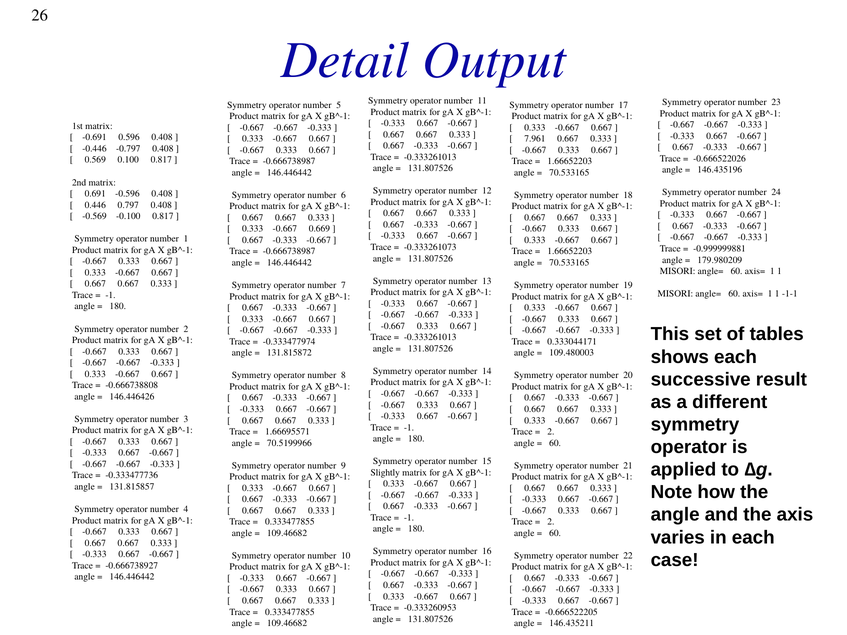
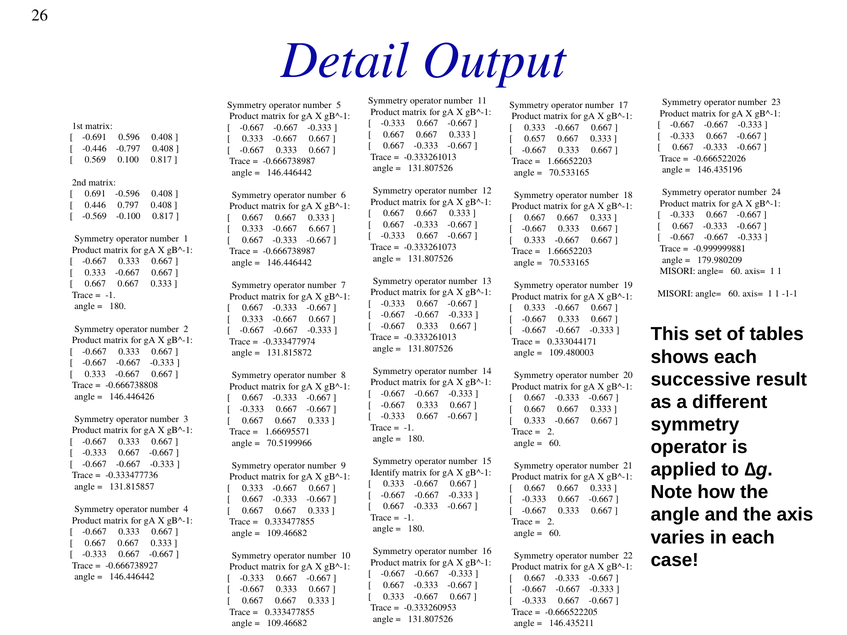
7.961: 7.961 -> 0.657 (535, 139)
0.669: 0.669 -> 6.667 (319, 229)
Slightly: Slightly -> Identify (385, 473)
